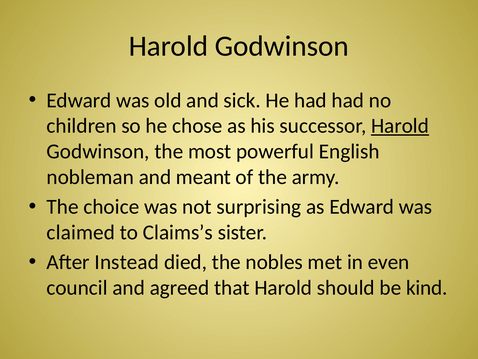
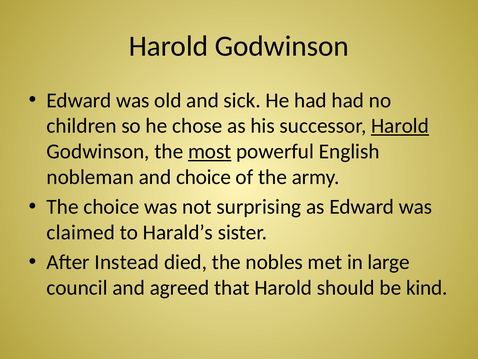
most underline: none -> present (210, 151)
and meant: meant -> choice (203, 177)
Claims’s: Claims’s -> Harald’s (178, 232)
even: even -> large (389, 262)
